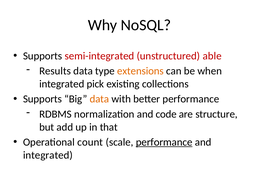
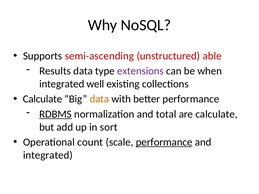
semi-integrated: semi-integrated -> semi-ascending (99, 56)
extensions colour: orange -> purple (140, 71)
pick: pick -> well (95, 84)
Supports: Supports -> Calculate (43, 99)
RDBMS underline: none -> present (55, 114)
code: code -> total (166, 114)
are structure: structure -> calculate (216, 114)
that: that -> sort (109, 127)
